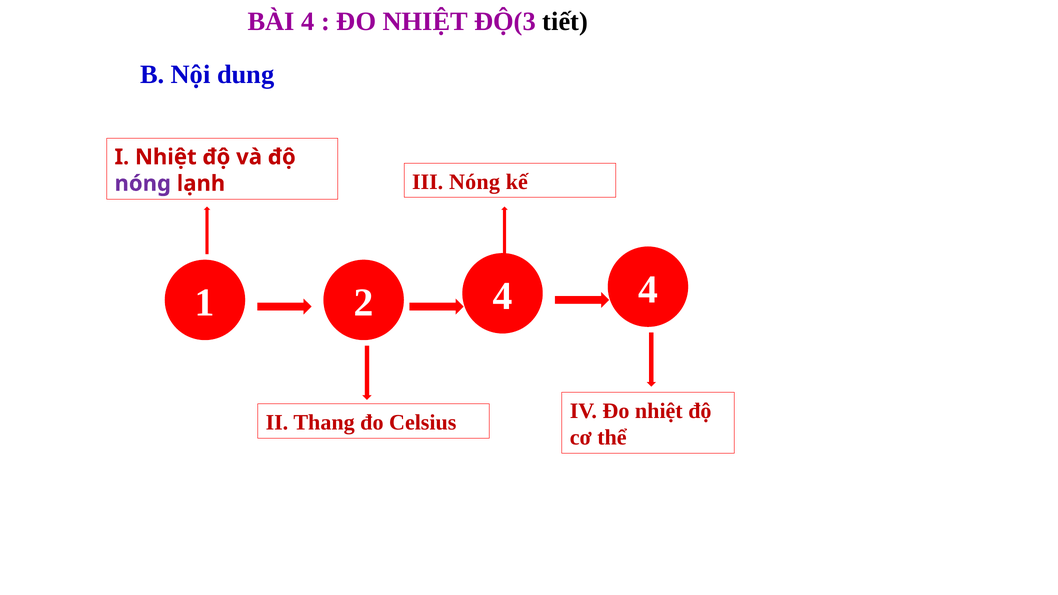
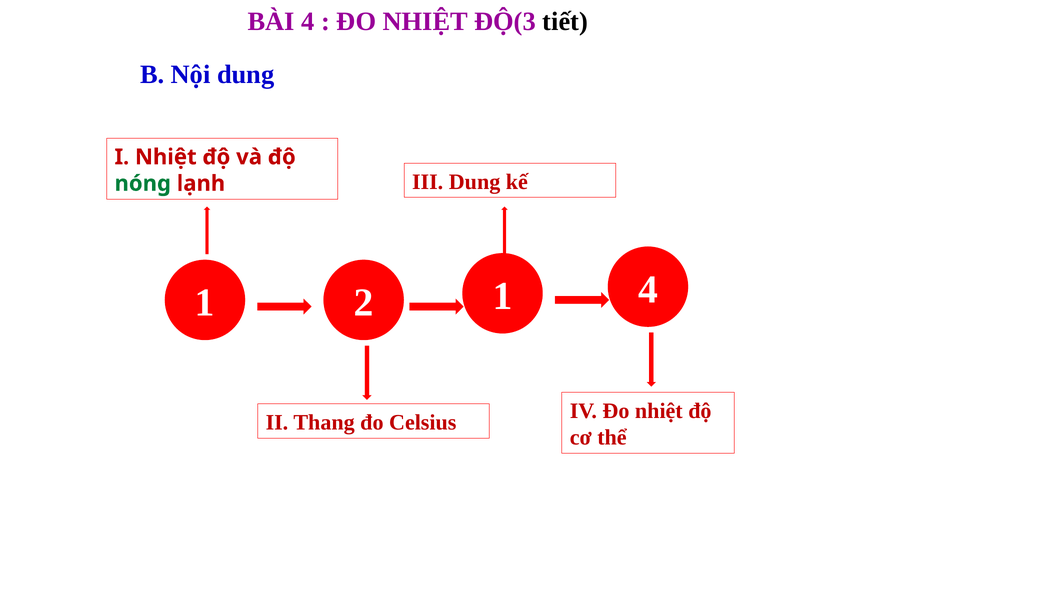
III Nóng: Nóng -> Dung (475, 182)
nóng colour: purple -> green (143, 184)
2 4: 4 -> 1 (502, 296)
